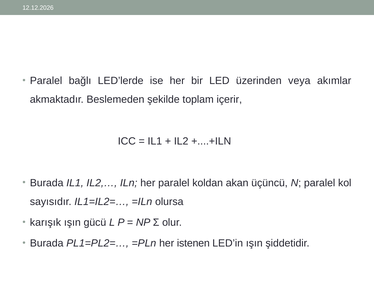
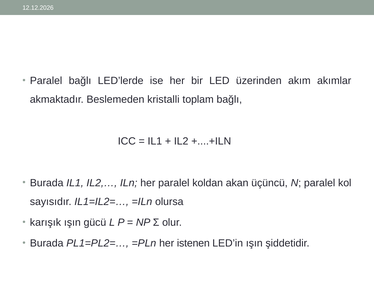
veya: veya -> akım (299, 81)
şekilde: şekilde -> kristalli (163, 99)
toplam içerir: içerir -> bağlı (229, 99)
